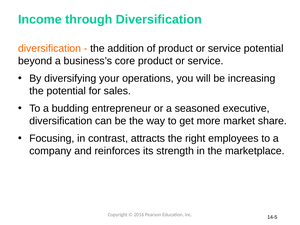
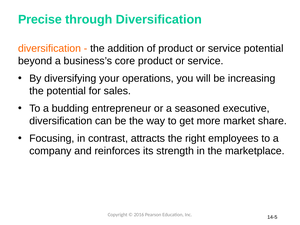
Income: Income -> Precise (40, 20)
